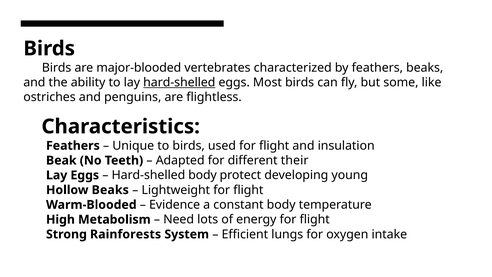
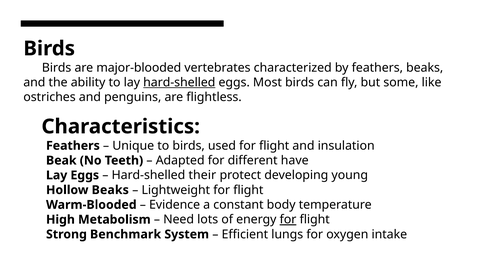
their: their -> have (295, 160)
Hard-shelled body: body -> their (202, 175)
for underline: none -> present (288, 219)
Rainforests: Rainforests -> Benchmark (126, 234)
